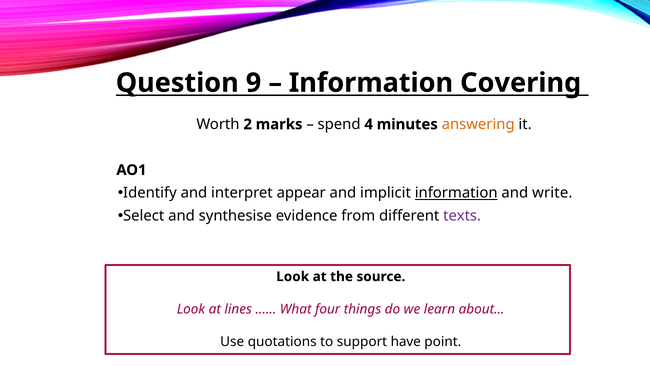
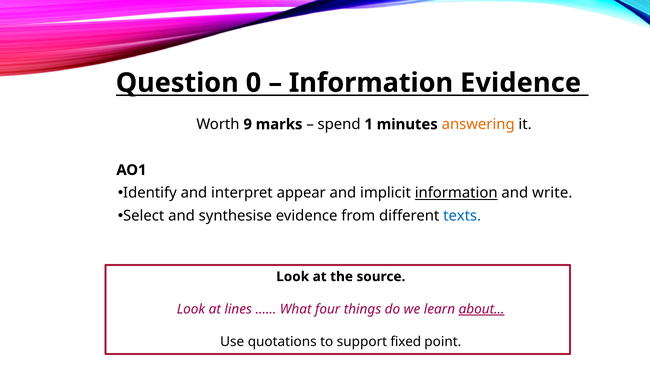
9: 9 -> 0 (254, 83)
Information Covering: Covering -> Evidence (521, 83)
2: 2 -> 9 (248, 124)
4: 4 -> 1 (369, 124)
texts colour: purple -> blue (462, 216)
about… underline: none -> present (482, 309)
have: have -> fixed (406, 341)
